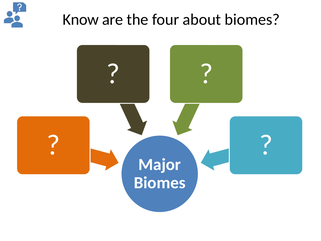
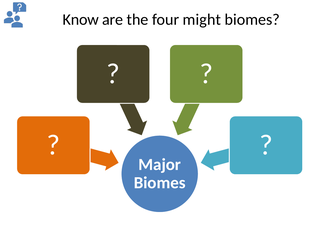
about: about -> might (202, 19)
